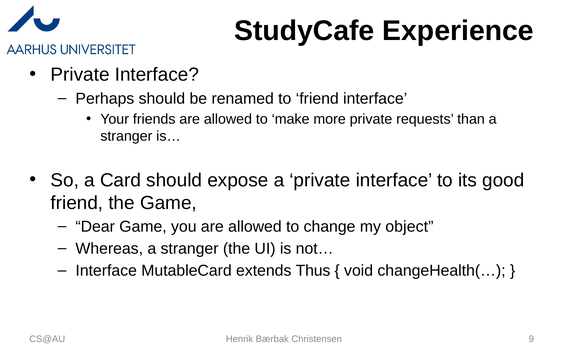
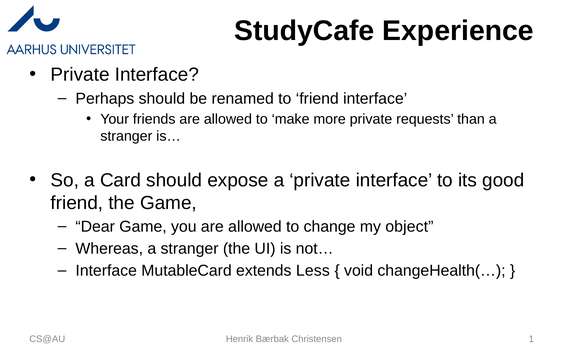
Thus: Thus -> Less (313, 271)
9: 9 -> 1 (531, 339)
